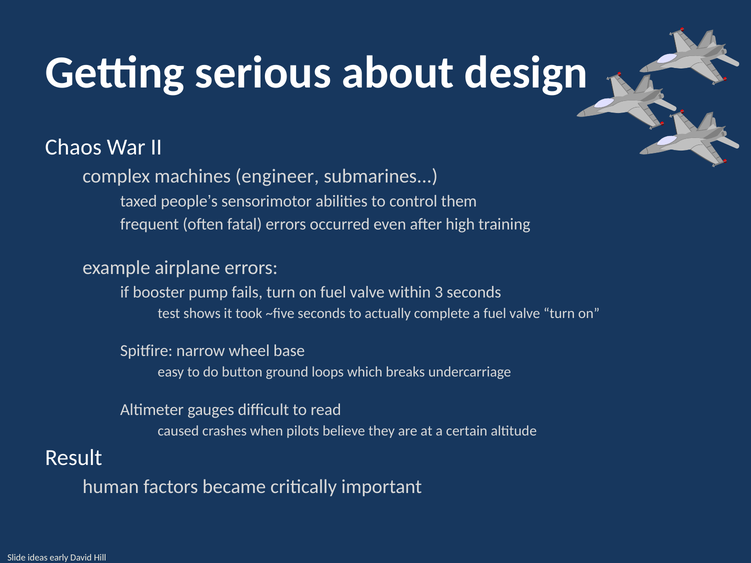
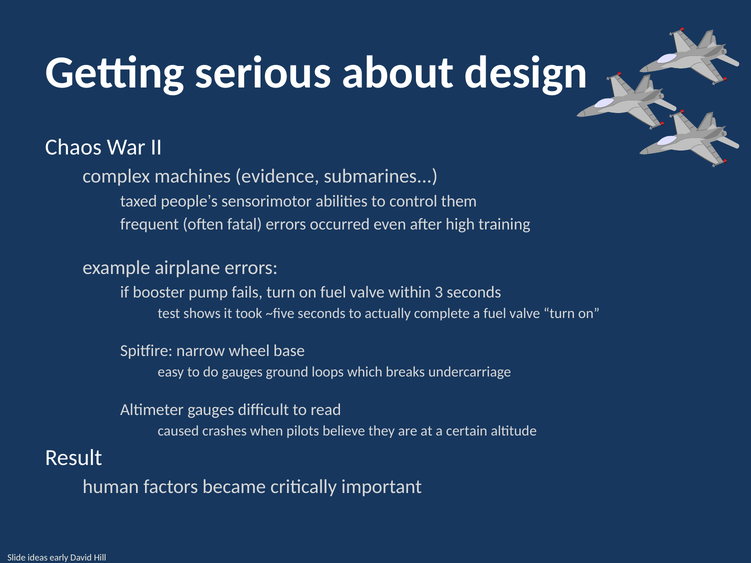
engineer: engineer -> evidence (277, 176)
do button: button -> gauges (242, 372)
